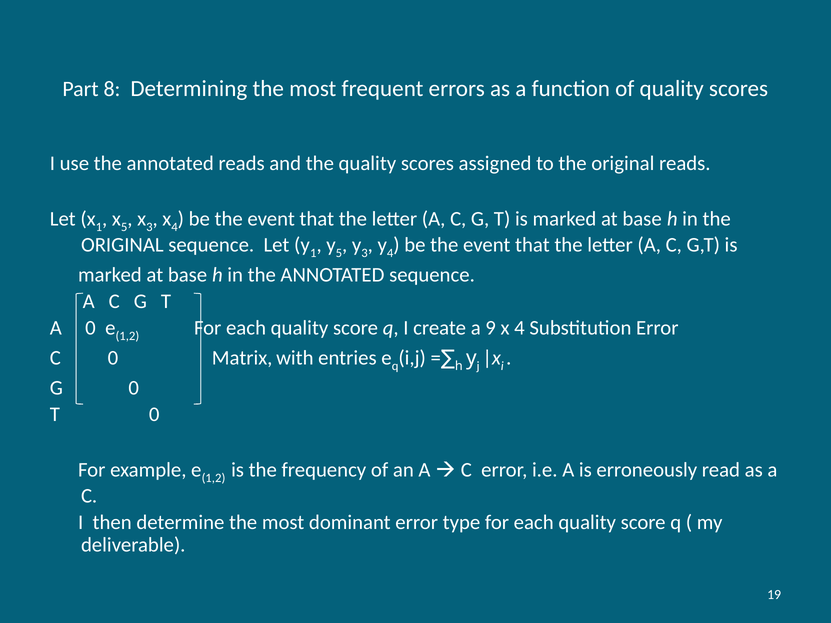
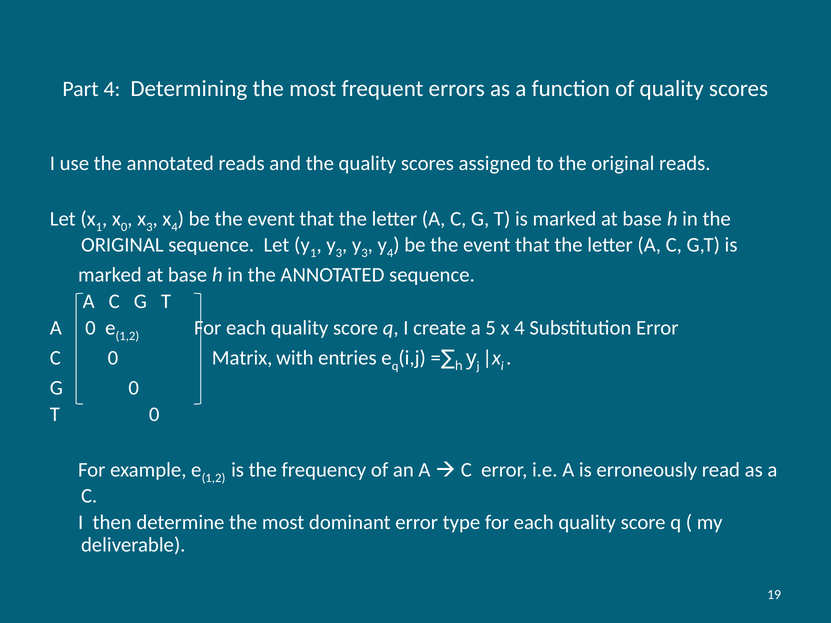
Part 8: 8 -> 4 (112, 89)
x 5: 5 -> 0 (124, 227)
5: 5 -> 3 (339, 253)
9: 9 -> 5 (491, 328)
